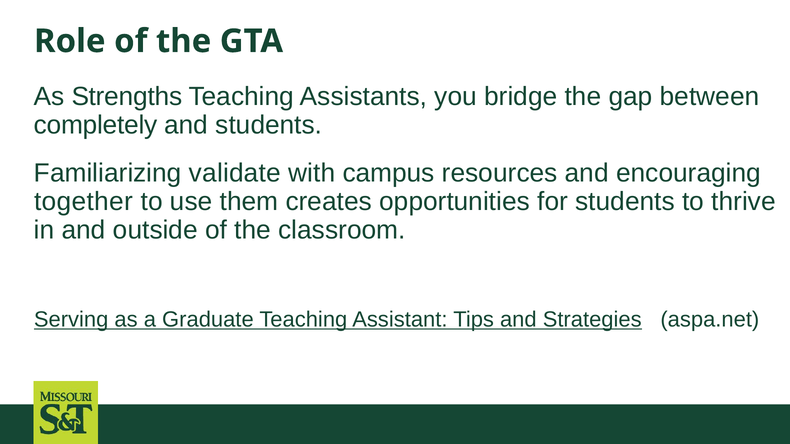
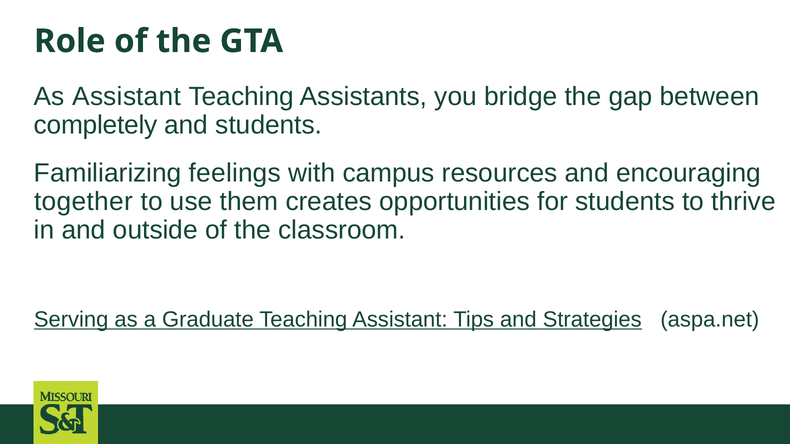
As Strengths: Strengths -> Assistant (127, 97)
validate: validate -> feelings (235, 173)
